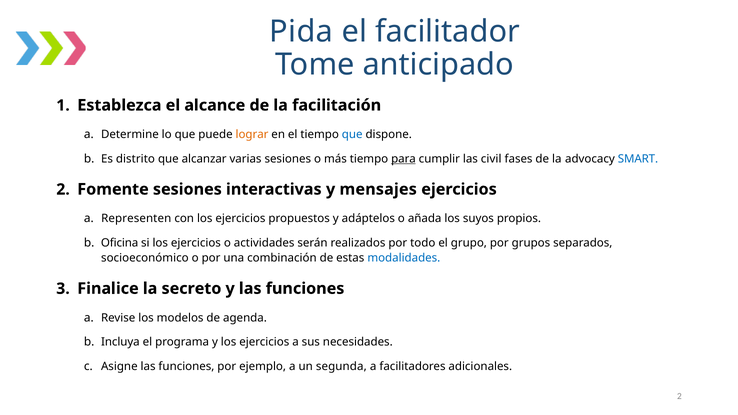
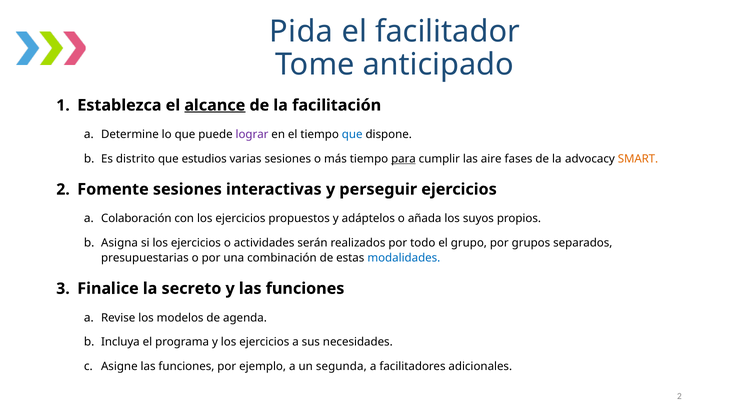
alcance underline: none -> present (215, 105)
lograr colour: orange -> purple (252, 135)
alcanzar: alcanzar -> estudios (204, 159)
civil: civil -> aire (491, 159)
SMART colour: blue -> orange (638, 159)
mensajes: mensajes -> perseguir (378, 189)
Representen: Representen -> Colaboración (136, 219)
Oficina: Oficina -> Asigna (120, 243)
socioeconómico: socioeconómico -> presupuestarias (145, 258)
